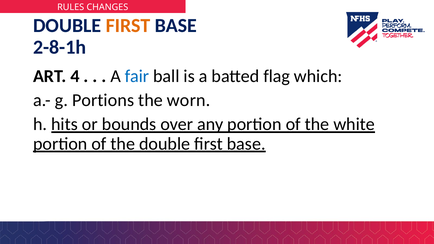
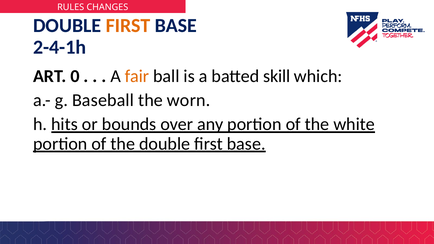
2-8-1h: 2-8-1h -> 2-4-1h (60, 47)
4: 4 -> 0 (75, 76)
fair colour: blue -> orange (137, 76)
flag: flag -> skill (277, 76)
Portions: Portions -> Baseball (103, 100)
